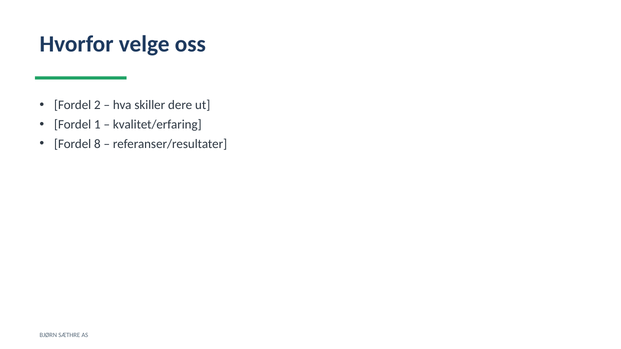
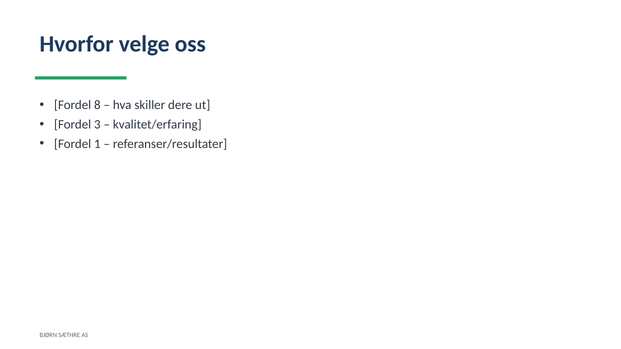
2: 2 -> 8 (97, 105)
1: 1 -> 3 (97, 125)
8: 8 -> 1 (97, 144)
